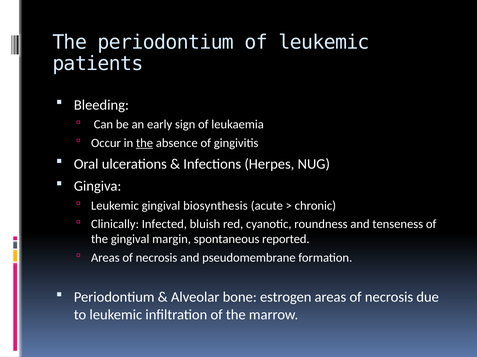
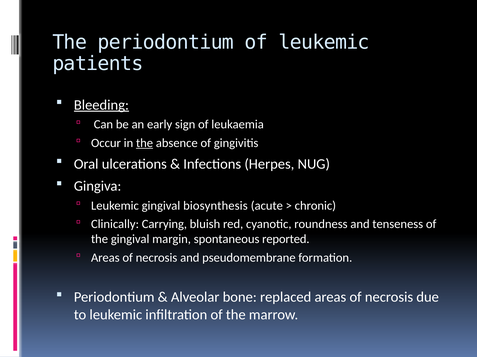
Bleeding underline: none -> present (101, 105)
Infected: Infected -> Carrying (164, 225)
estrogen: estrogen -> replaced (286, 298)
